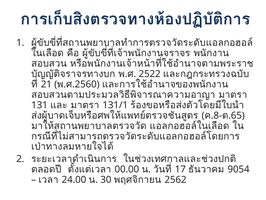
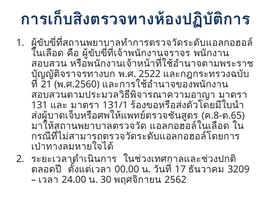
9054: 9054 -> 3209 (239, 169)
